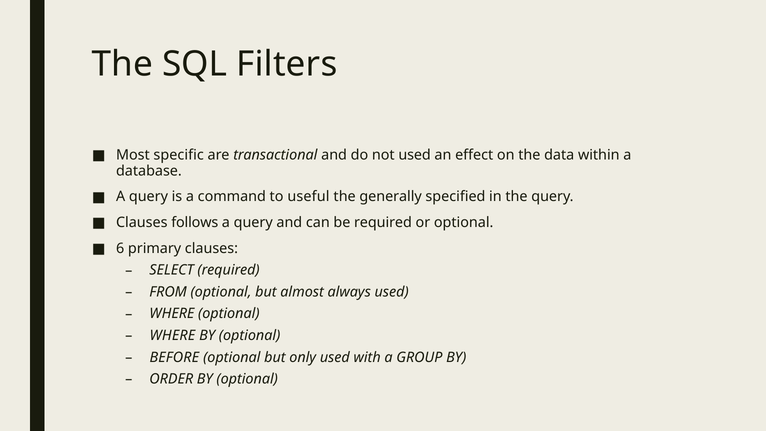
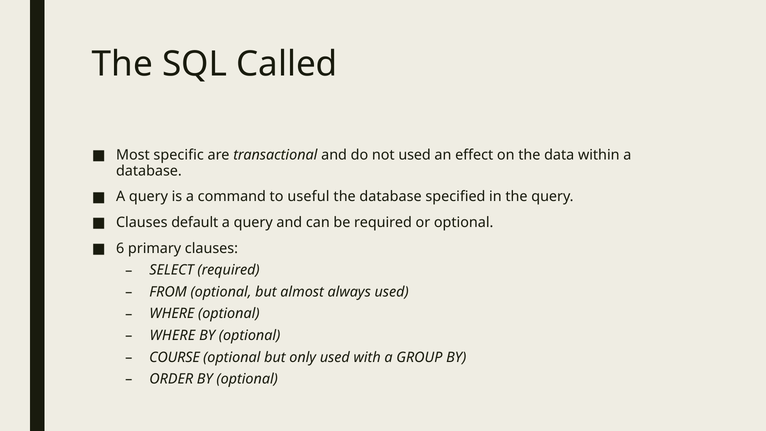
Filters: Filters -> Called (287, 64)
the generally: generally -> database (391, 197)
follows: follows -> default (195, 222)
BEFORE: BEFORE -> COURSE (174, 357)
